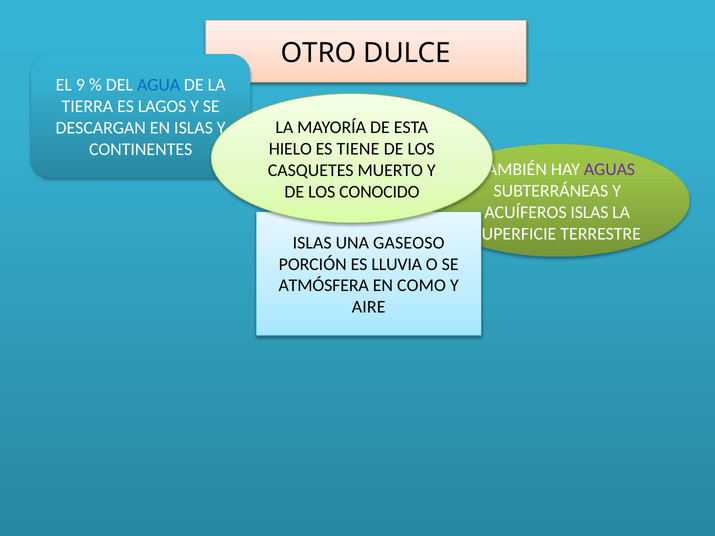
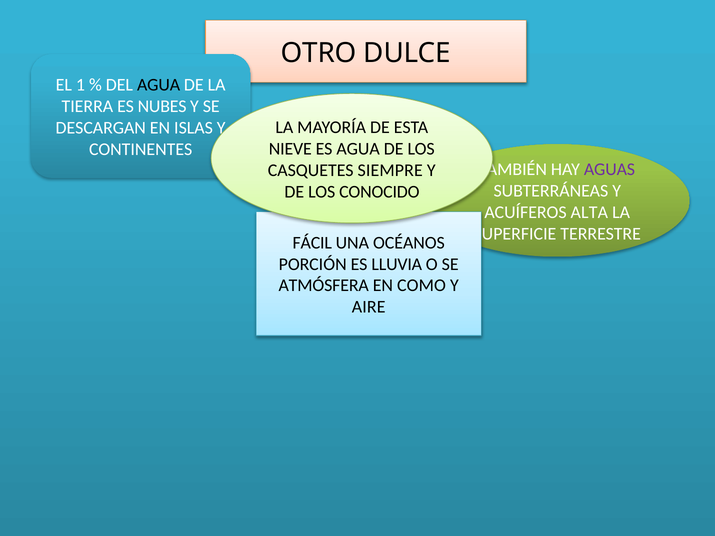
9: 9 -> 1 (80, 85)
AGUA colour: blue -> black (159, 85)
LAGOS: LAGOS -> NUBES (162, 107)
HIELO: HIELO -> NIEVE (290, 149)
ES TIENE: TIENE -> AGUA (358, 149)
MUERTO: MUERTO -> SIEMPRE (390, 170)
ISLAS: ISLAS -> ALTA (589, 212)
ISLAS: ISLAS -> FÁCIL (312, 243)
GASEOSO: GASEOSO -> OCÉANOS (409, 243)
